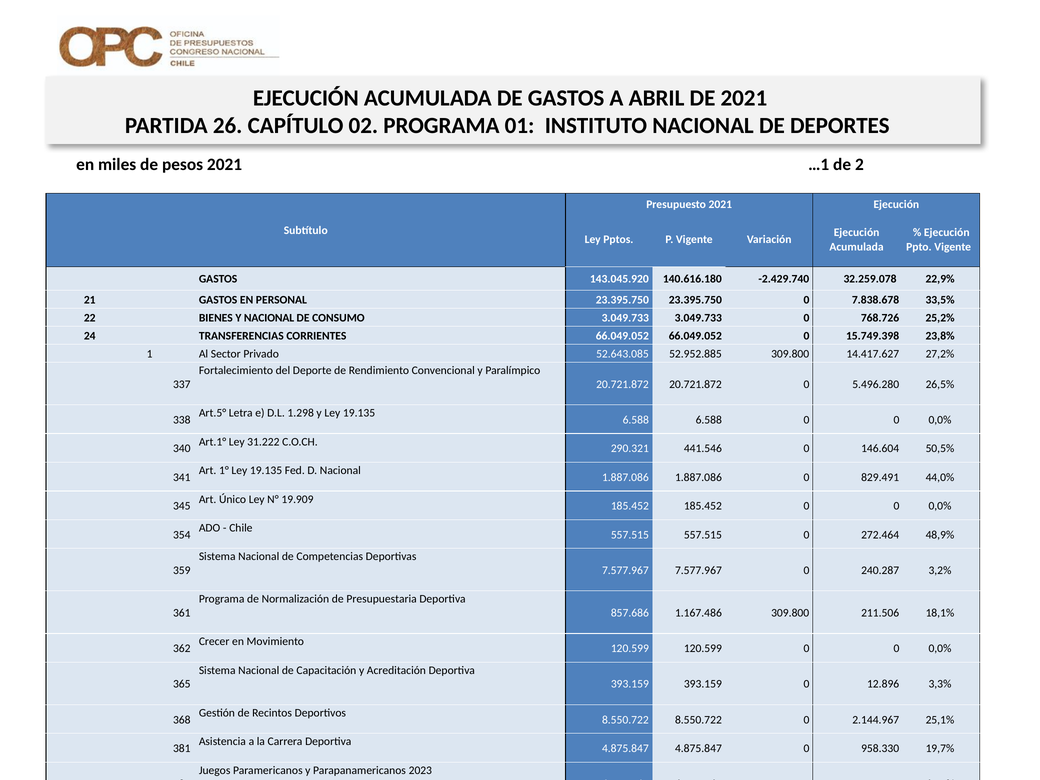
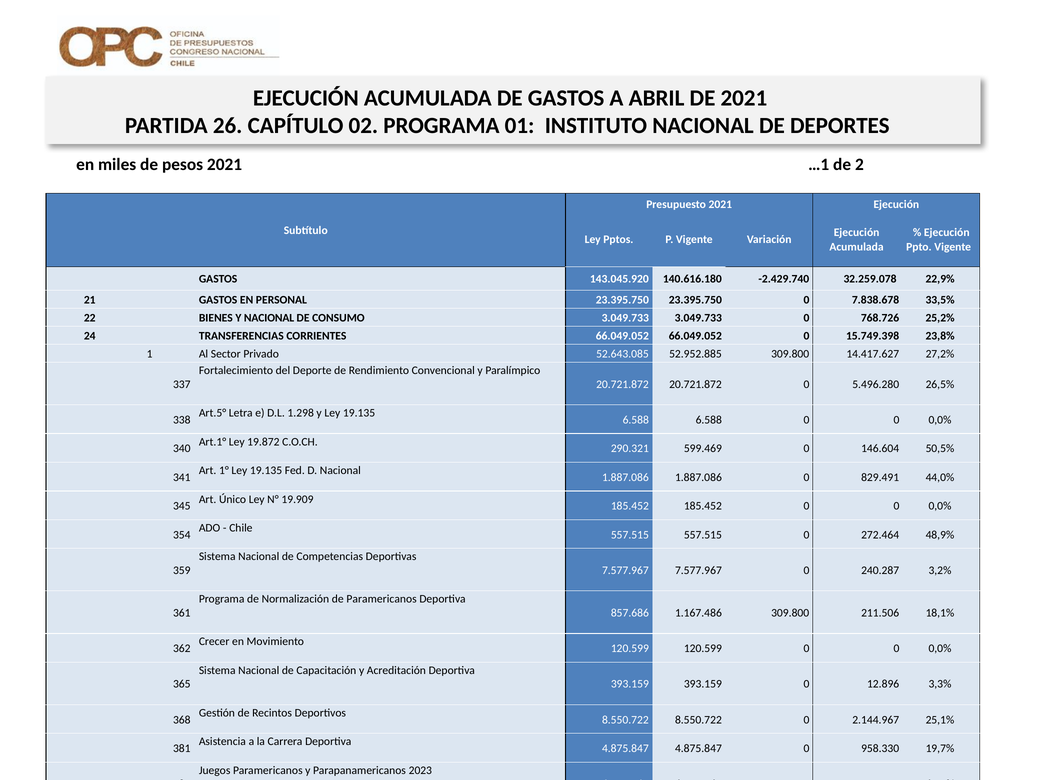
31.222: 31.222 -> 19.872 (263, 442)
441.546: 441.546 -> 599.469 (703, 449)
de Presupuestaria: Presupuestaria -> Paramericanos (382, 599)
